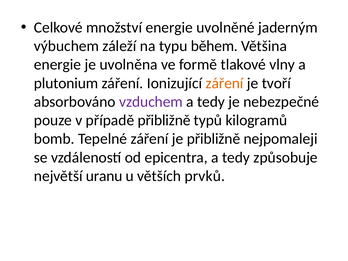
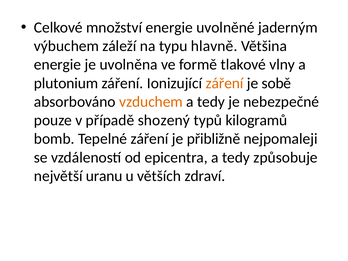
během: během -> hlavně (214, 46)
tvoří: tvoří -> sobě (276, 83)
vzduchem colour: purple -> orange (151, 102)
případě přibližně: přibližně -> shozený (164, 120)
prvků: prvků -> zdraví (205, 176)
